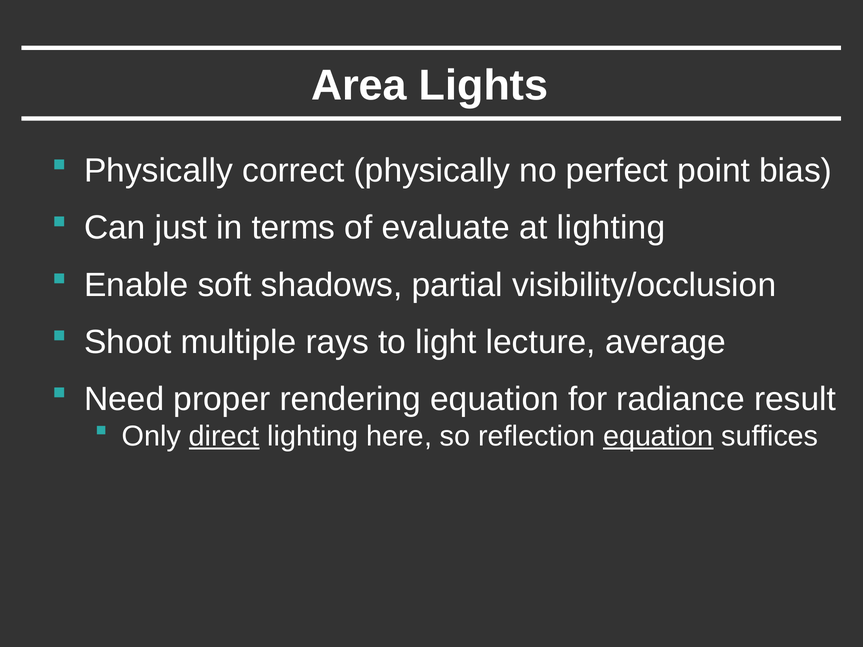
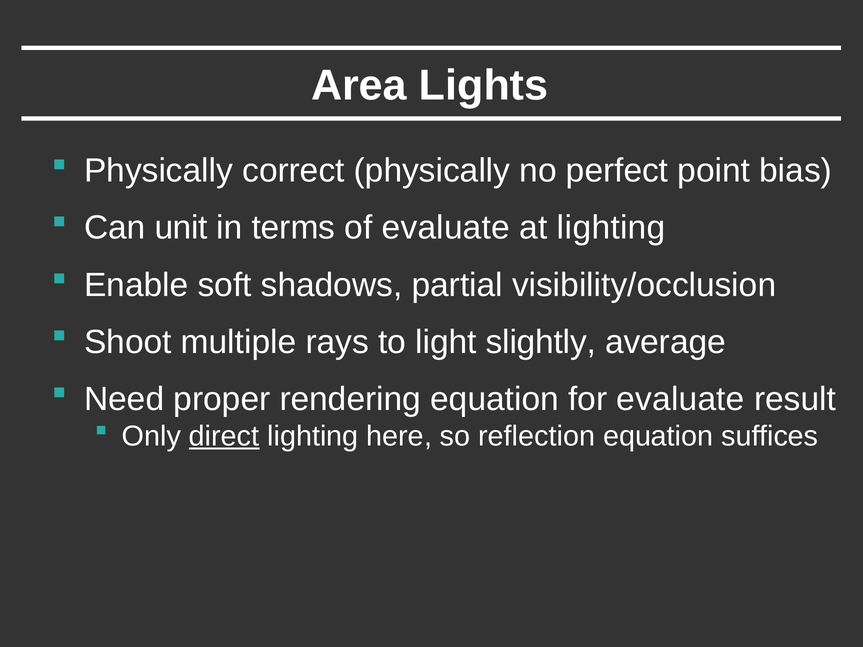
just: just -> unit (181, 228)
lecture: lecture -> slightly (541, 342)
for radiance: radiance -> evaluate (681, 399)
equation underline: present -> none (658, 436)
